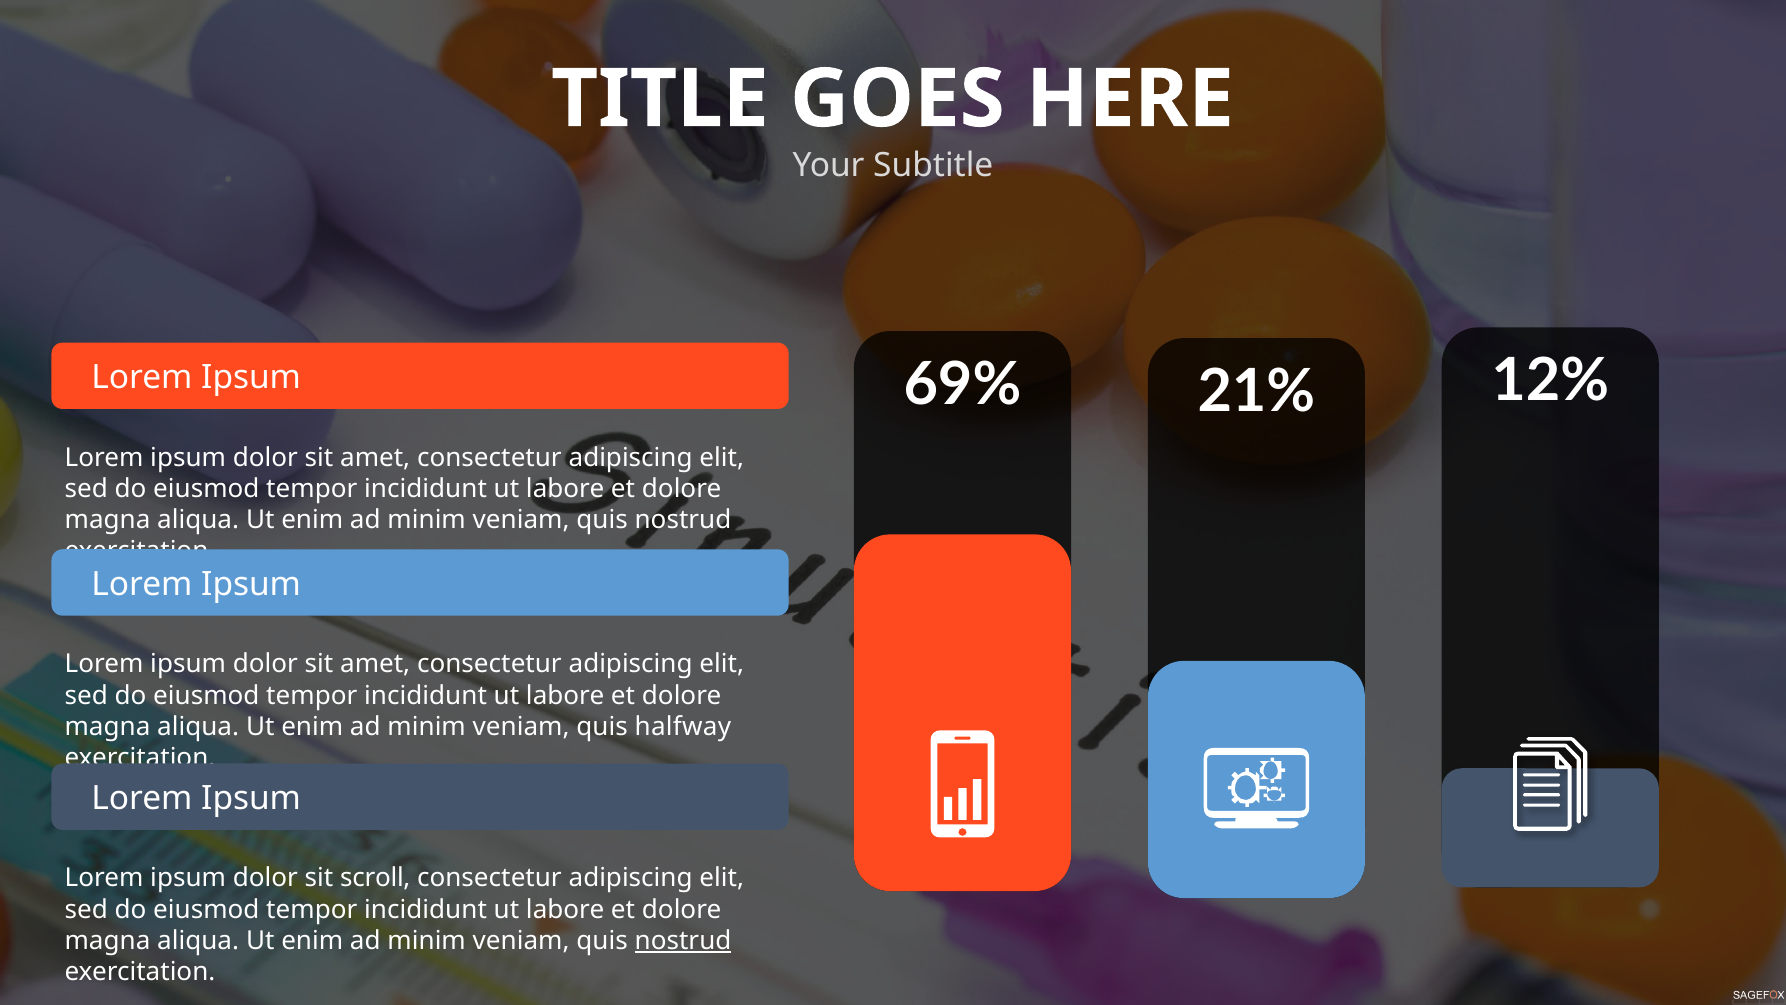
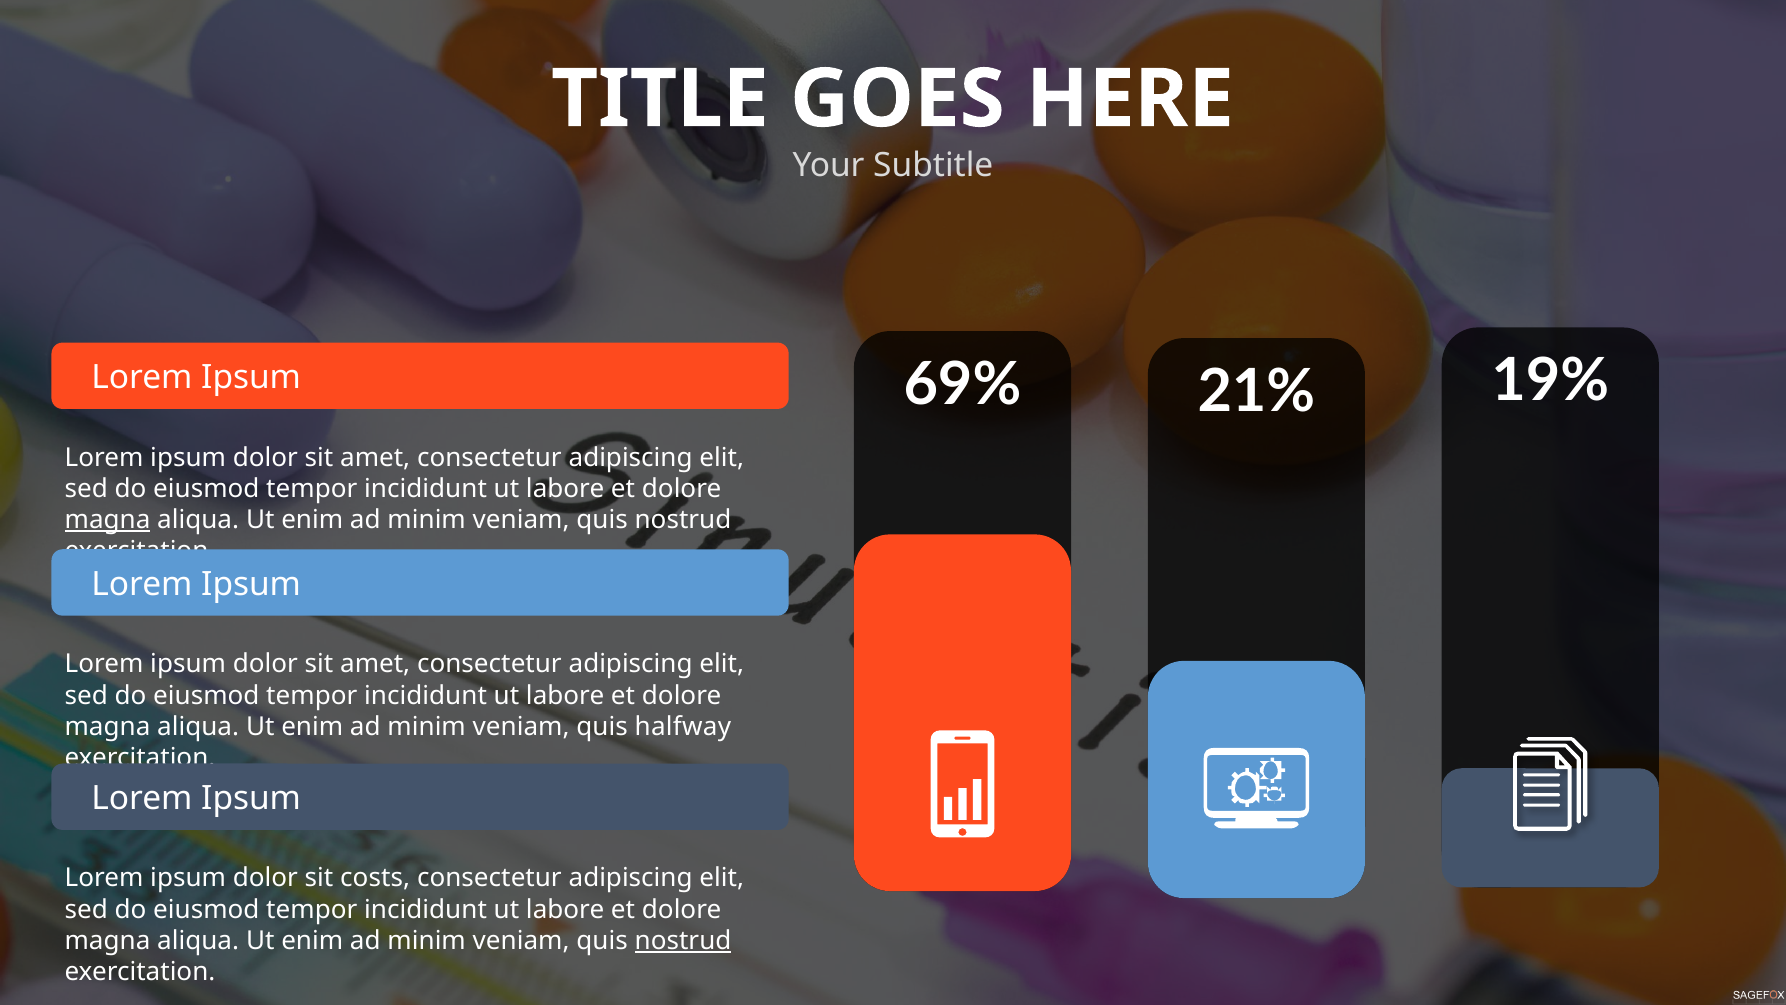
12%: 12% -> 19% (1550, 381)
magna underline: none -> present (108, 520)
scroll: scroll -> costs (375, 878)
